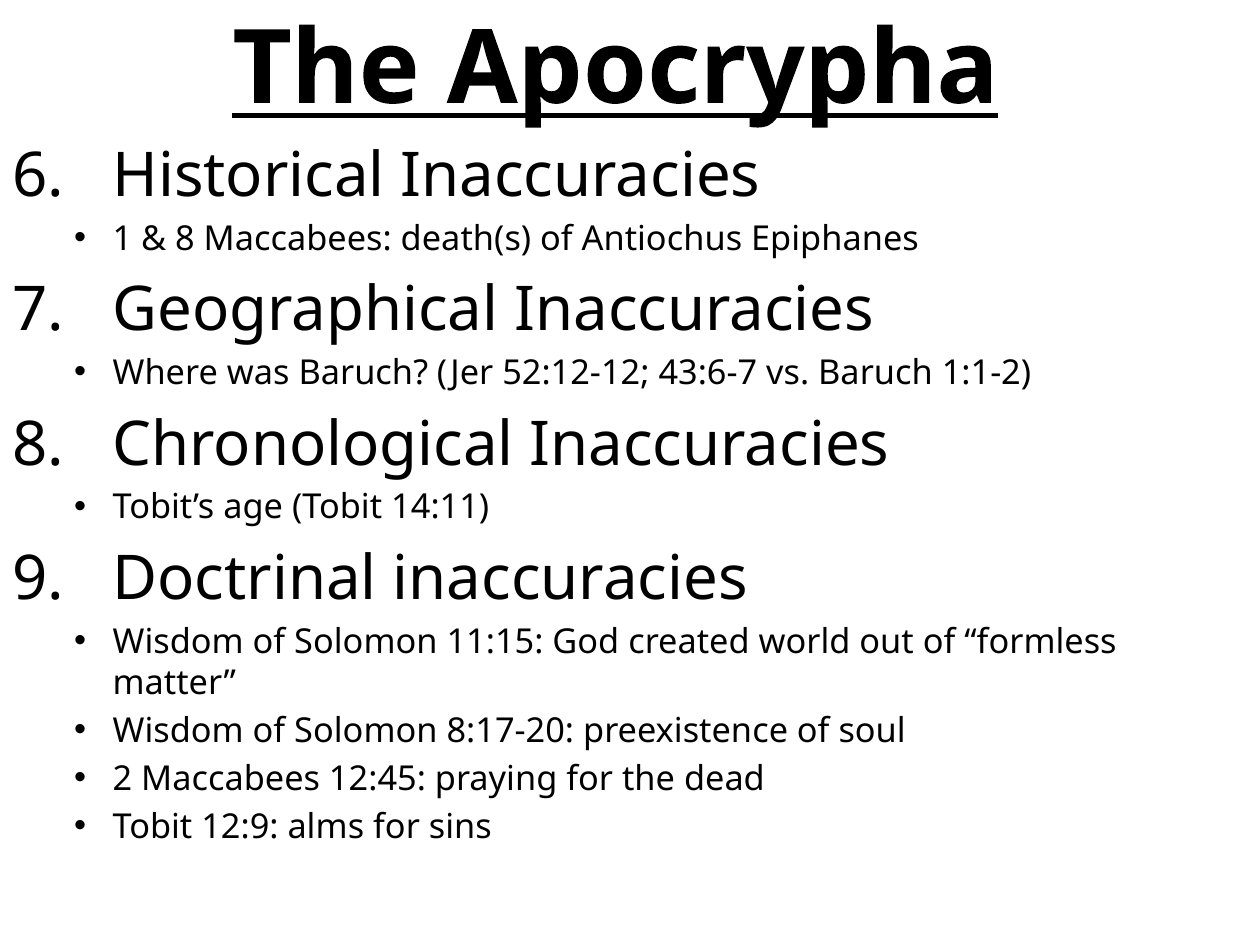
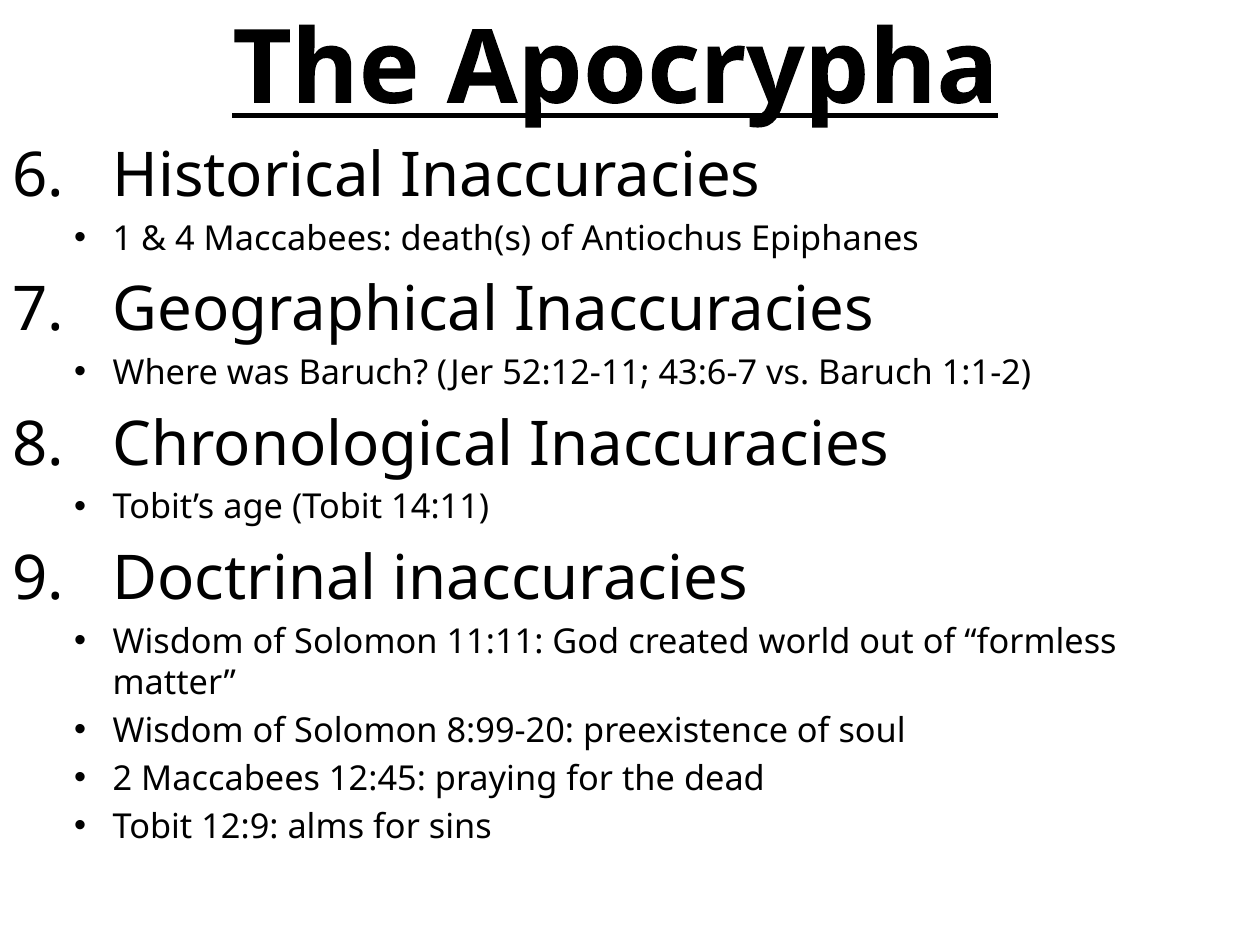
8: 8 -> 4 (185, 239)
52:12-12: 52:12-12 -> 52:12-11 (576, 373)
11:15: 11:15 -> 11:11 (495, 642)
8:17-20: 8:17-20 -> 8:99-20 (510, 731)
